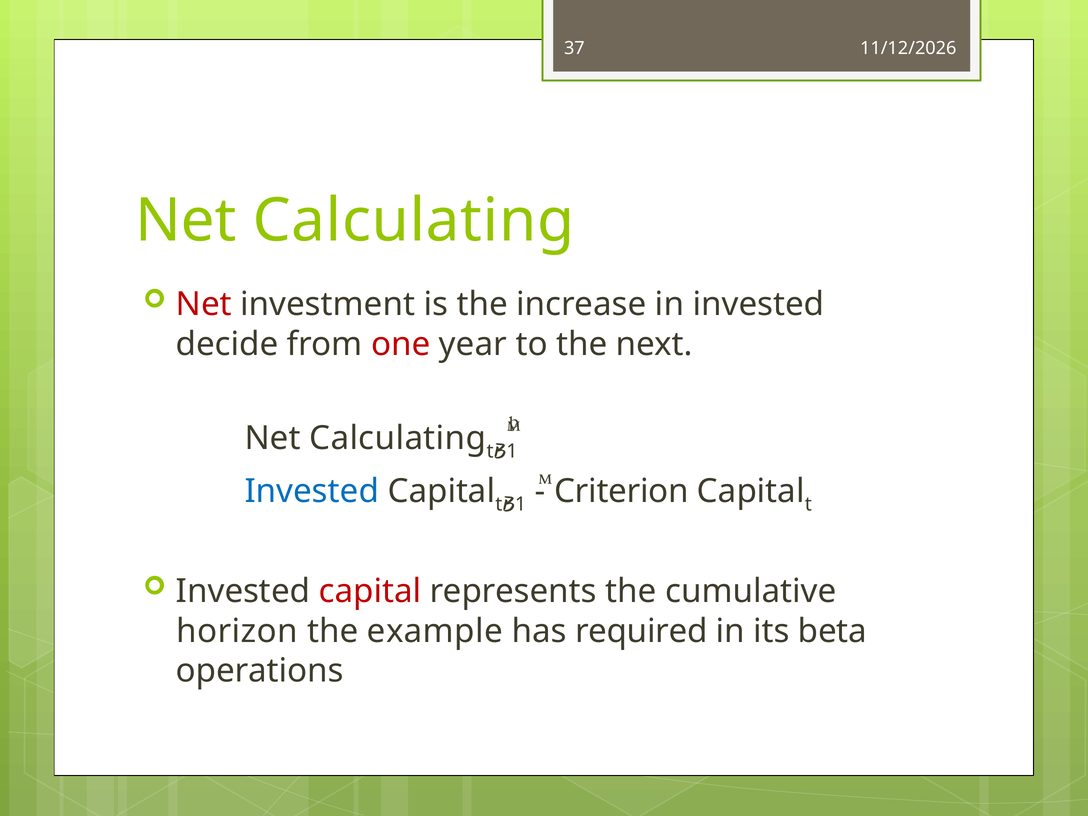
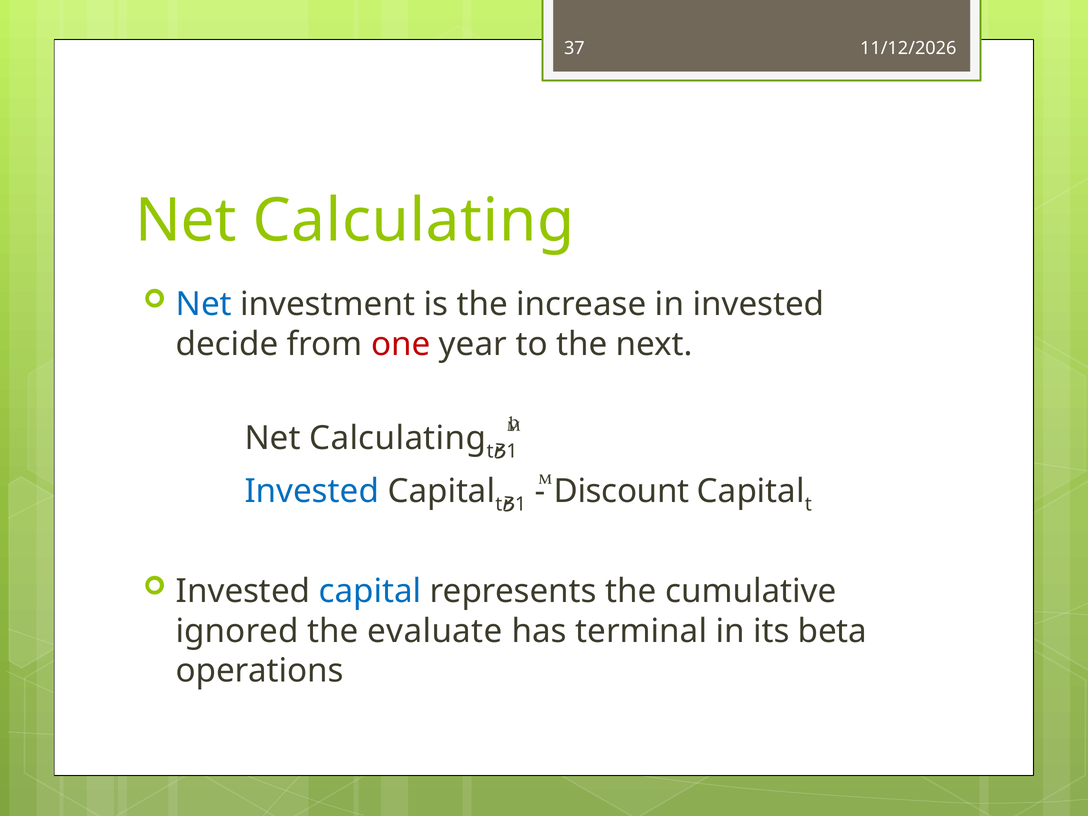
Net colour: red -> blue (204, 304)
Criterion: Criterion -> Discount (621, 491)
capital colour: red -> blue (370, 591)
horizon: horizon -> ignored (237, 631)
example: example -> evaluate (435, 631)
required: required -> terminal (641, 631)
